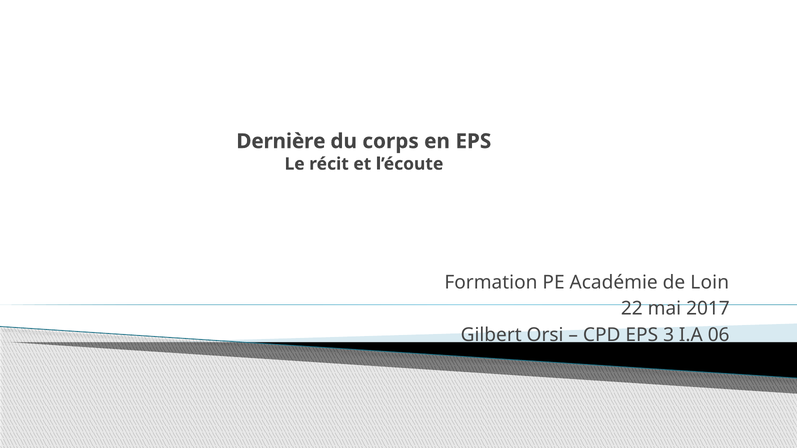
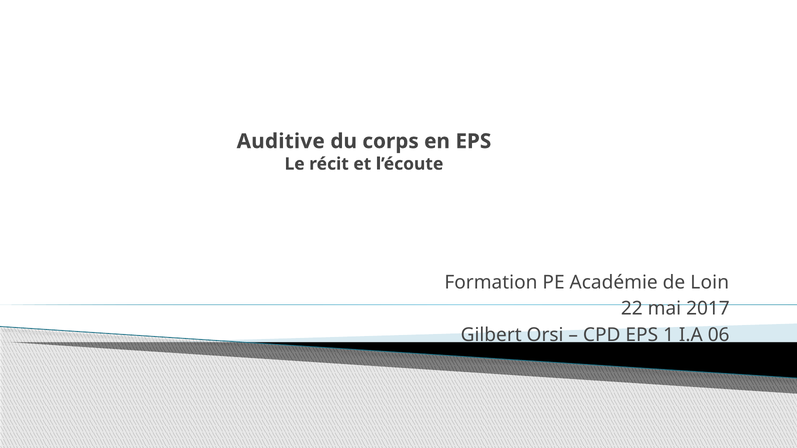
Dernière: Dernière -> Auditive (281, 141)
3: 3 -> 1 (669, 335)
